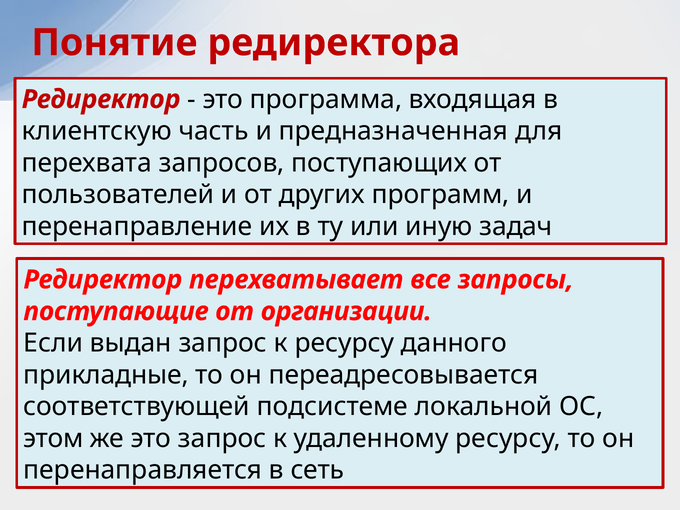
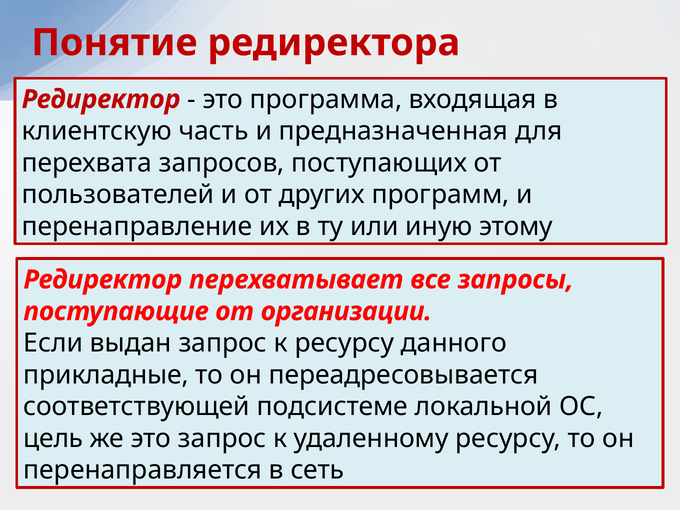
задач: задач -> этому (516, 226)
этом: этом -> цель (53, 438)
